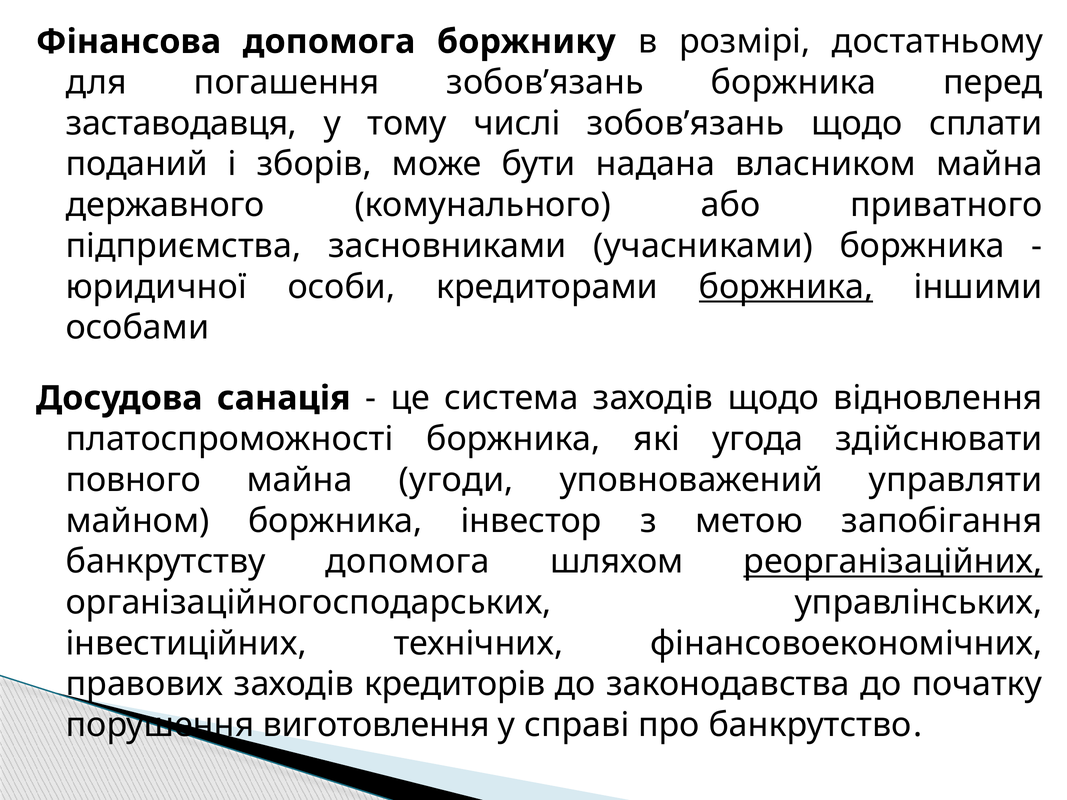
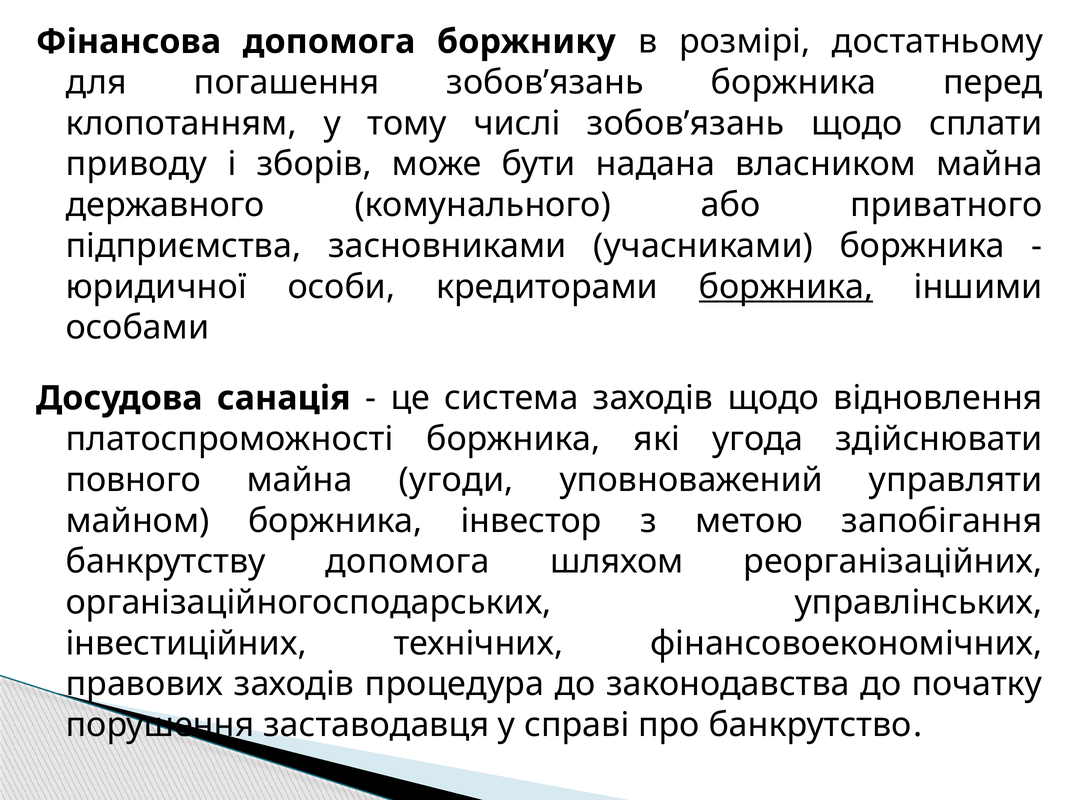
заставодавця: заставодавця -> клопотанням (181, 123)
поданий: поданий -> приводу (136, 164)
реорганiзацiйних underline: present -> none (893, 562)
кредиторів: кредиторів -> процедура (454, 684)
виготовлення: виготовлення -> заставодавця (376, 725)
